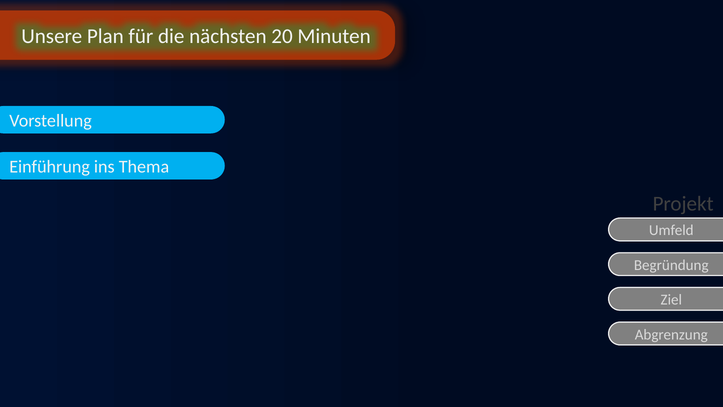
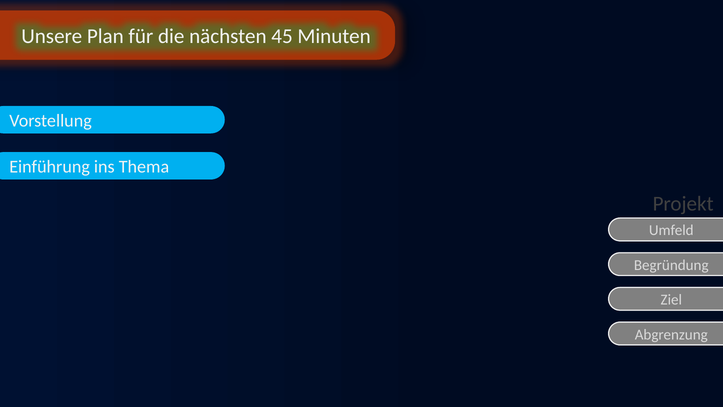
20: 20 -> 45 (282, 36)
